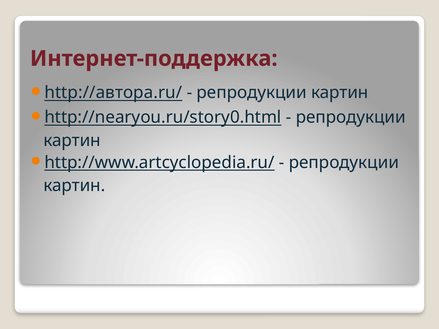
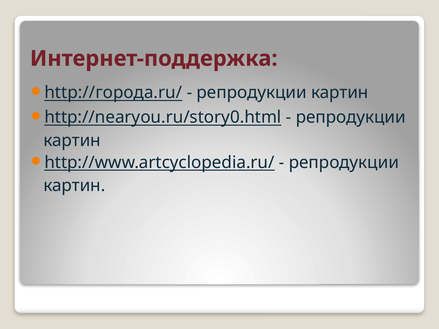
http://автора.ru/: http://автора.ru/ -> http://города.ru/ (113, 93)
